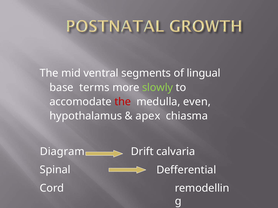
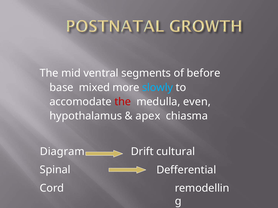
lingual: lingual -> before (204, 73)
terms: terms -> mixed (94, 88)
slowly colour: light green -> light blue (158, 88)
calvaria: calvaria -> cultural (176, 152)
